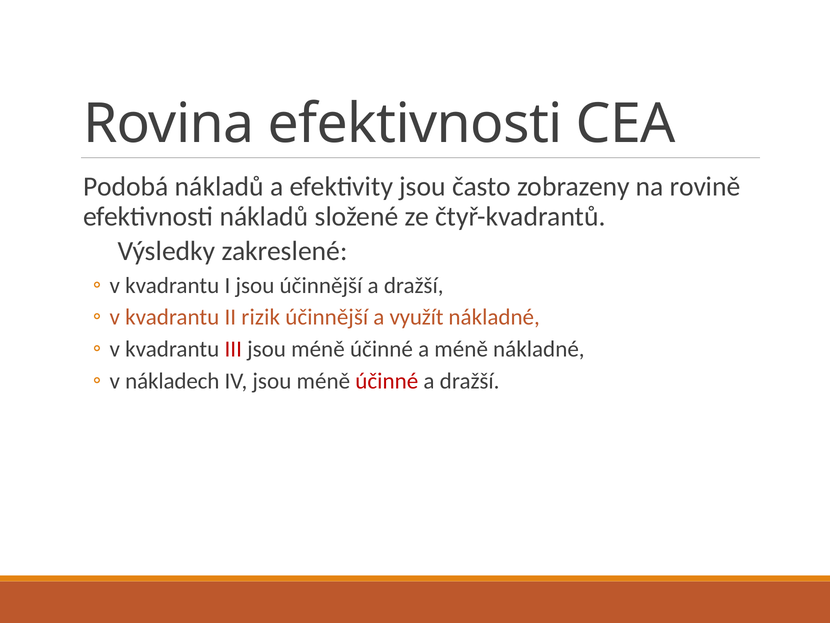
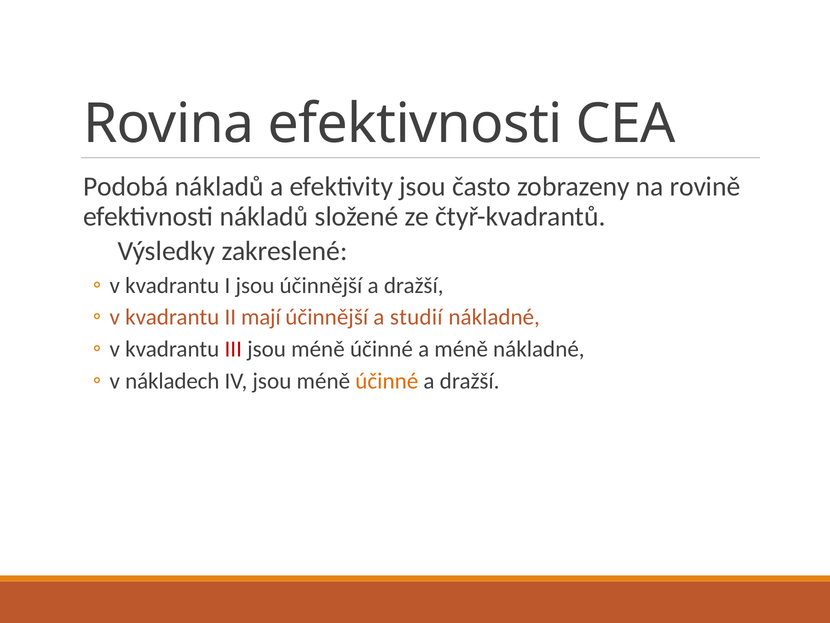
rizik: rizik -> mají (261, 317)
využít: využít -> studií (416, 317)
účinné colour: red -> orange (387, 381)
